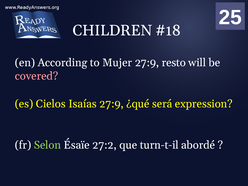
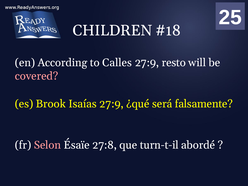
Mujer: Mujer -> Calles (117, 63)
Cielos: Cielos -> Brook (51, 104)
expression: expression -> falsamente (204, 104)
Selon colour: light green -> pink (47, 145)
27:2: 27:2 -> 27:8 (105, 145)
